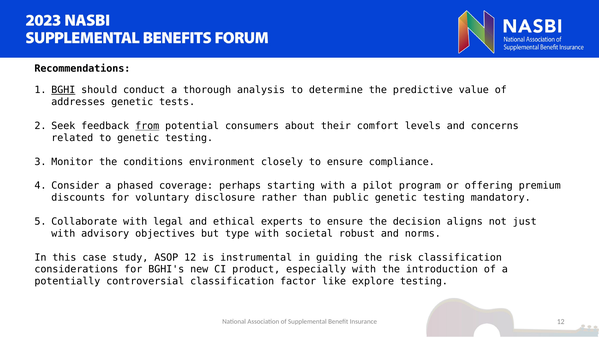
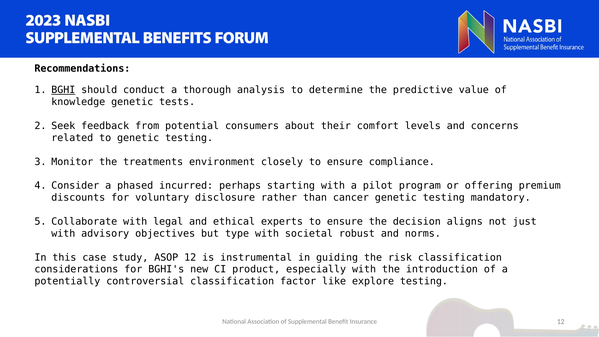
addresses: addresses -> knowledge (78, 102)
from underline: present -> none (147, 126)
conditions: conditions -> treatments (153, 162)
coverage: coverage -> incurred (186, 186)
public: public -> cancer (351, 198)
